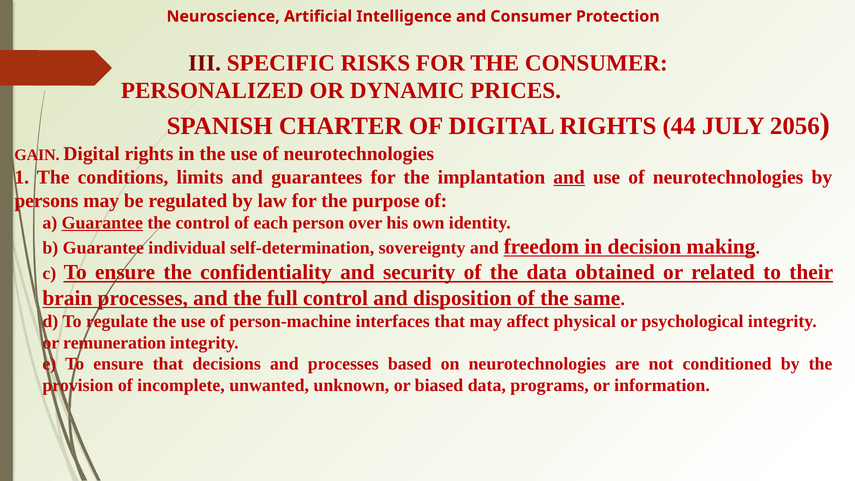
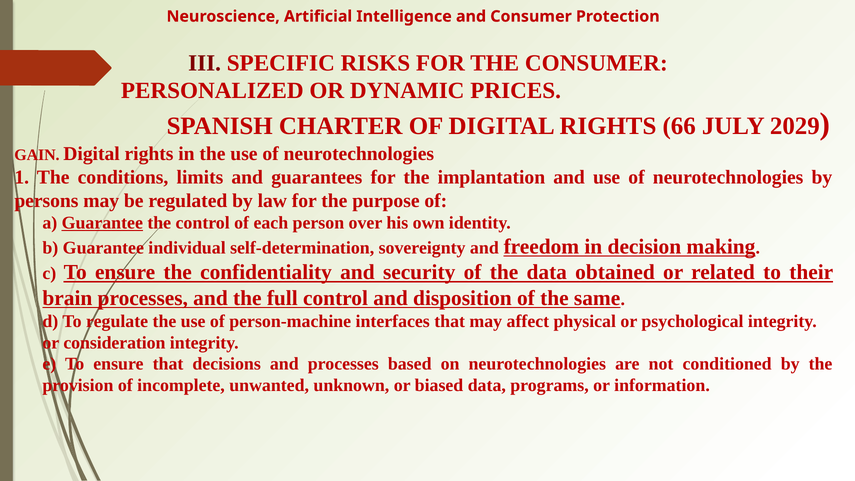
44: 44 -> 66 (679, 126)
2056: 2056 -> 2029 (795, 126)
and underline: present -> none (569, 177)
remuneration: remuneration -> consideration (114, 343)
